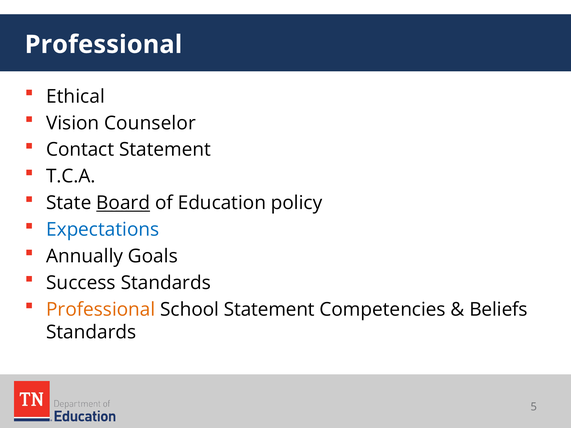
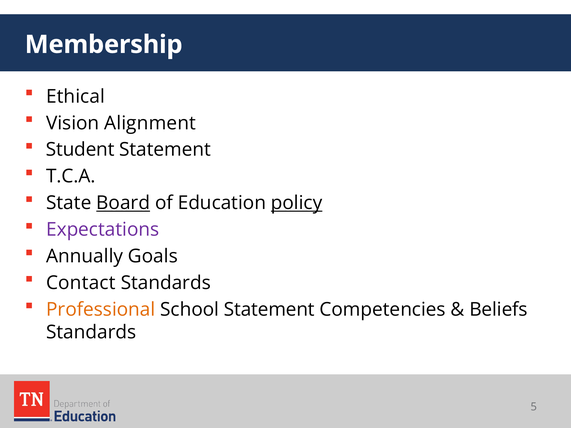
Professional: Professional -> Membership (104, 45)
Counselor: Counselor -> Alignment (150, 123)
Contact: Contact -> Student (80, 150)
policy underline: none -> present (297, 203)
Expectations colour: blue -> purple (103, 230)
Success: Success -> Contact (81, 283)
